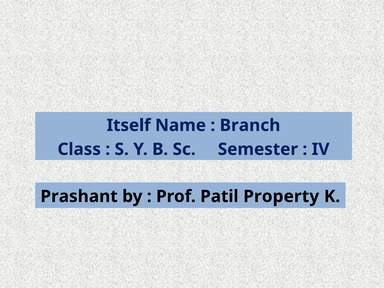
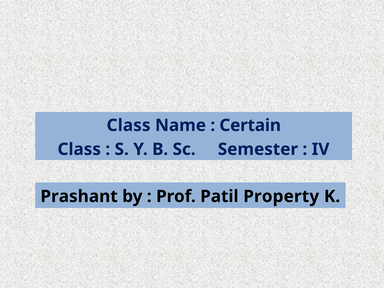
Itself: Itself -> Class (129, 125)
Branch: Branch -> Certain (250, 125)
